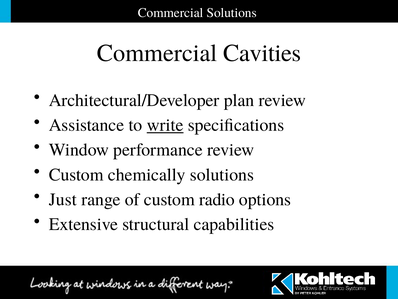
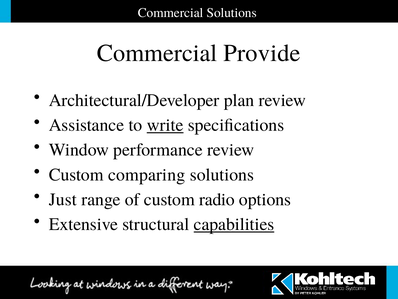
Cavities: Cavities -> Provide (262, 53)
chemically: chemically -> comparing (147, 174)
capabilities underline: none -> present (234, 224)
